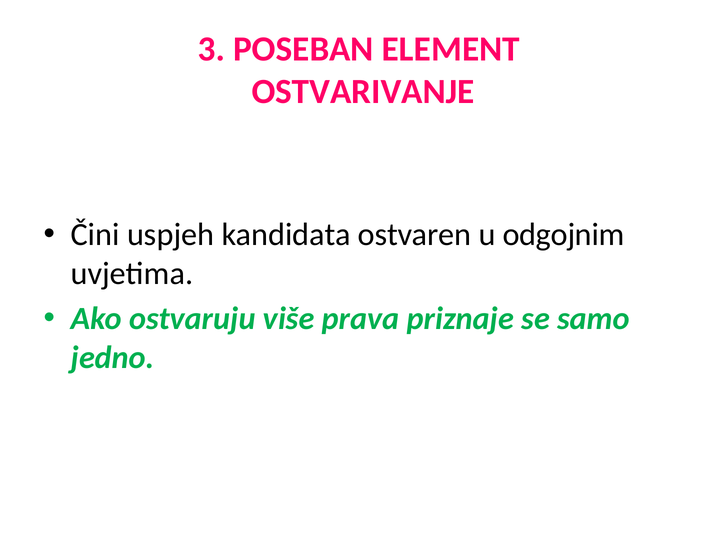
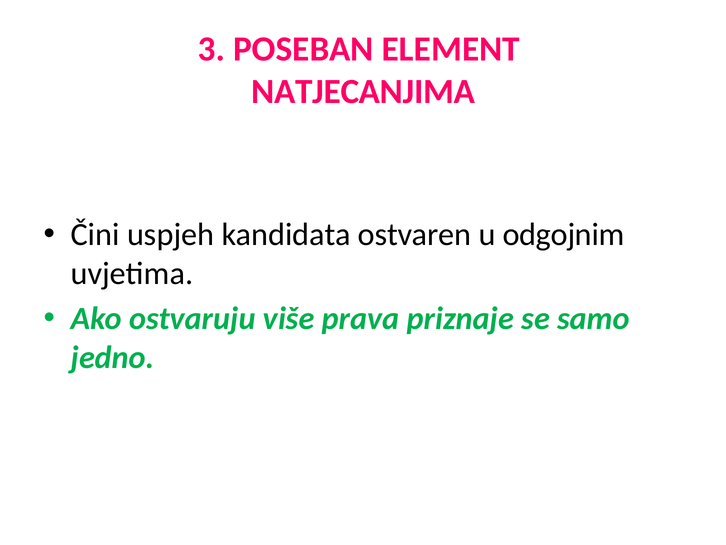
OSTVARIVANJE: OSTVARIVANJE -> NATJECANJIMA (363, 91)
